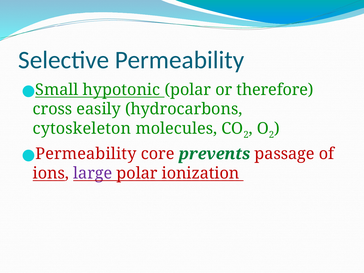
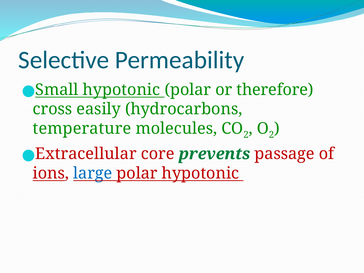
cytoskeleton: cytoskeleton -> temperature (82, 129)
Permeability: Permeability -> Extracellular (86, 154)
large colour: purple -> blue (93, 173)
polar ionization: ionization -> hypotonic (200, 173)
